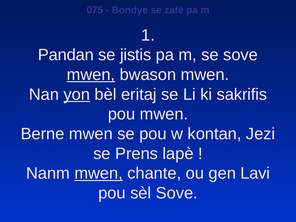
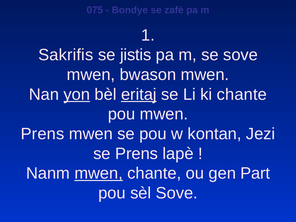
Pandan: Pandan -> Sakrifis (66, 55)
mwen underline: present -> none (91, 75)
eritaj underline: none -> present (139, 94)
ki sakrifis: sakrifis -> chante (242, 94)
Berne: Berne -> Prens (42, 134)
Lavi: Lavi -> Part (255, 173)
